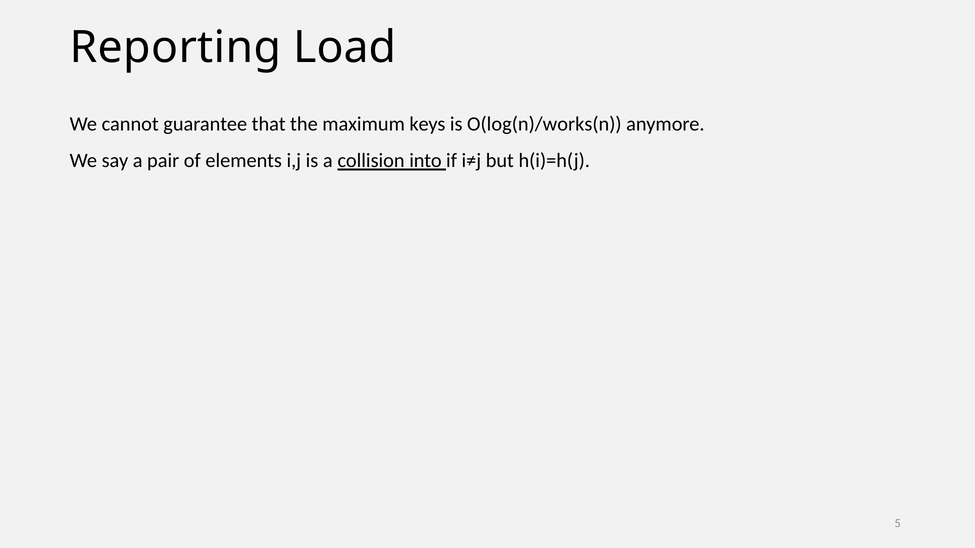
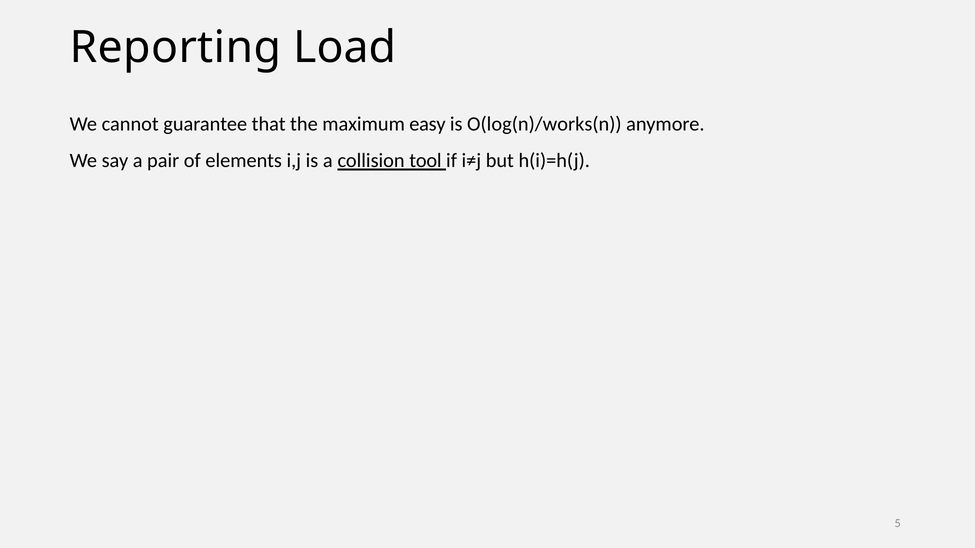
keys: keys -> easy (427, 124)
into: into -> tool (425, 161)
